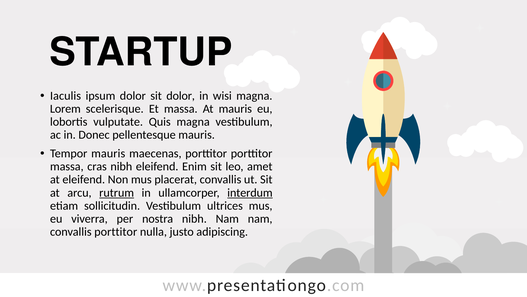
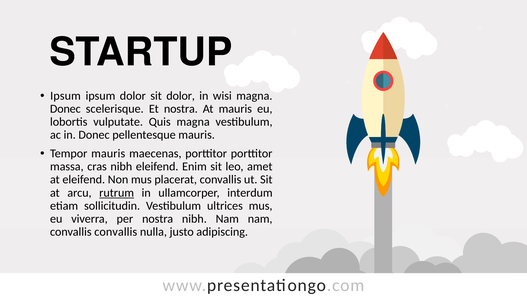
Iaculis: Iaculis -> Ipsum (66, 96)
Lorem: Lorem -> Donec (65, 109)
Et massa: massa -> nostra (181, 109)
interdum underline: present -> none (250, 192)
convallis porttitor: porttitor -> convallis (116, 231)
